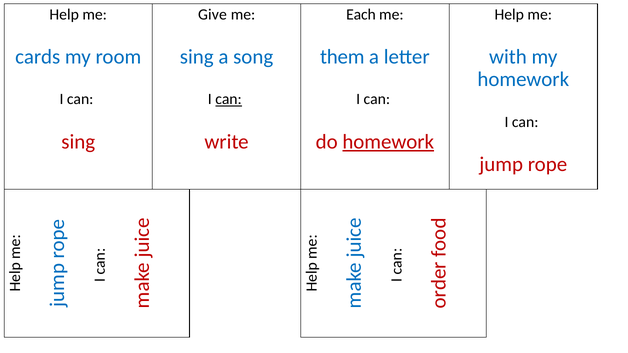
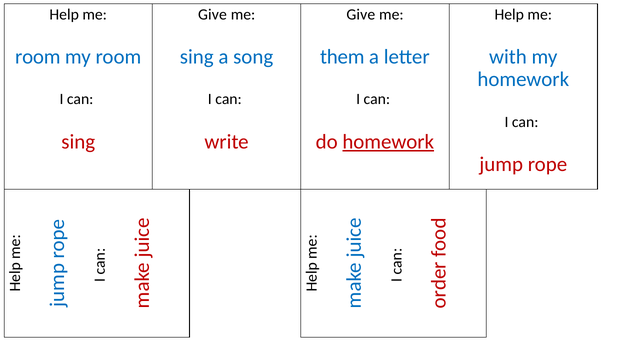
Each: Each -> Give (361, 15)
cards: cards -> room (38, 57)
can underline: present -> none (229, 99)
